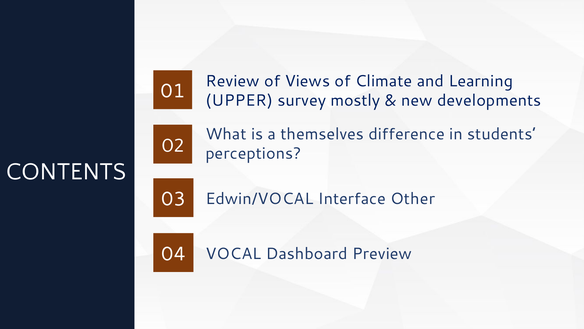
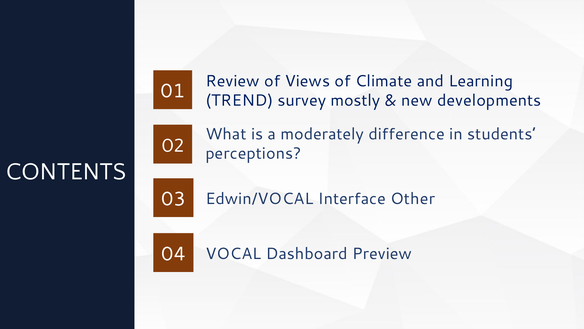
UPPER: UPPER -> TREND (239, 100)
themselves: themselves -> moderately (322, 134)
